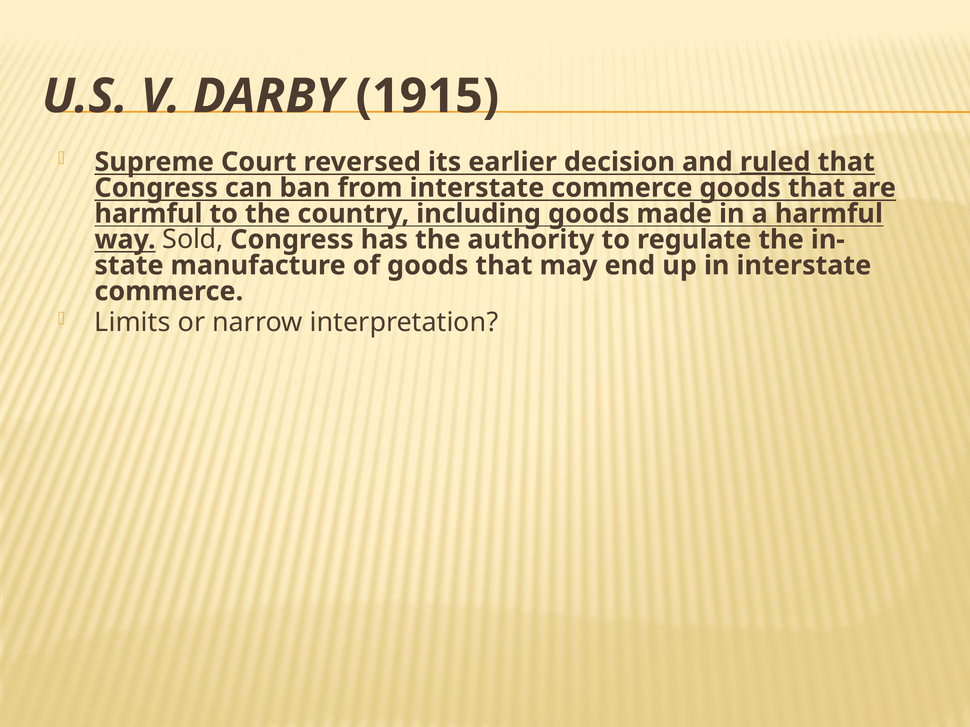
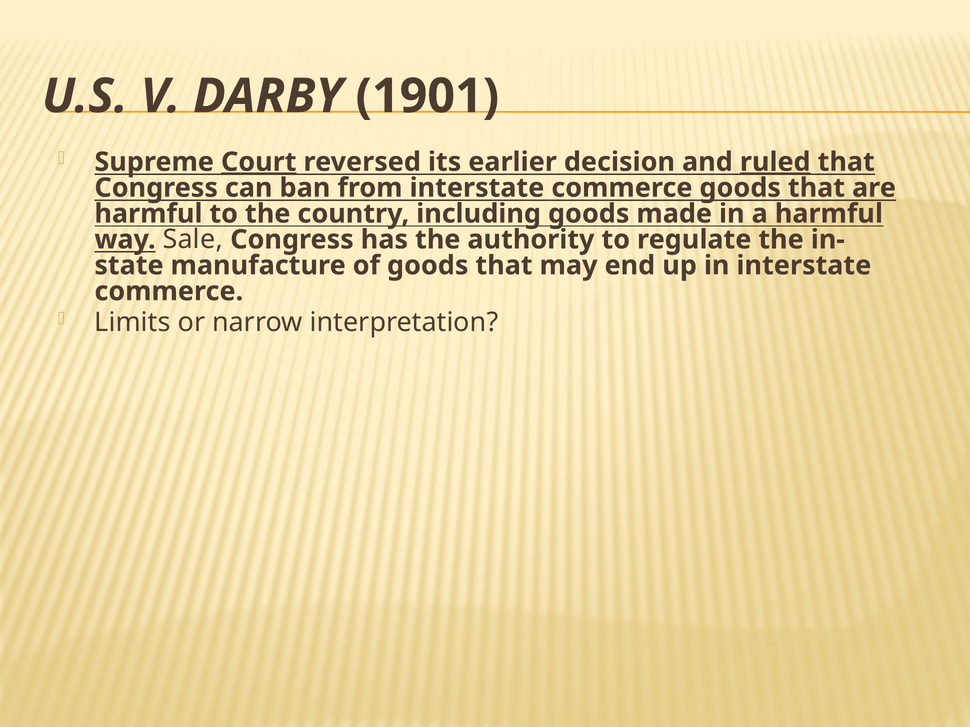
1915: 1915 -> 1901 (427, 96)
Court underline: none -> present (259, 162)
Sold: Sold -> Sale (193, 240)
